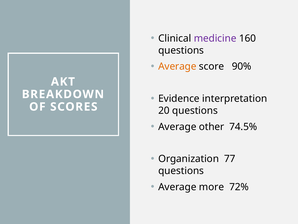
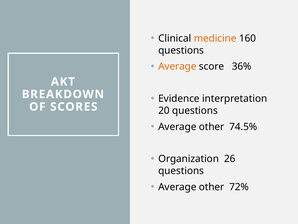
medicine colour: purple -> orange (215, 38)
90%: 90% -> 36% (242, 66)
77: 77 -> 26 (230, 159)
more: more -> other (212, 187)
